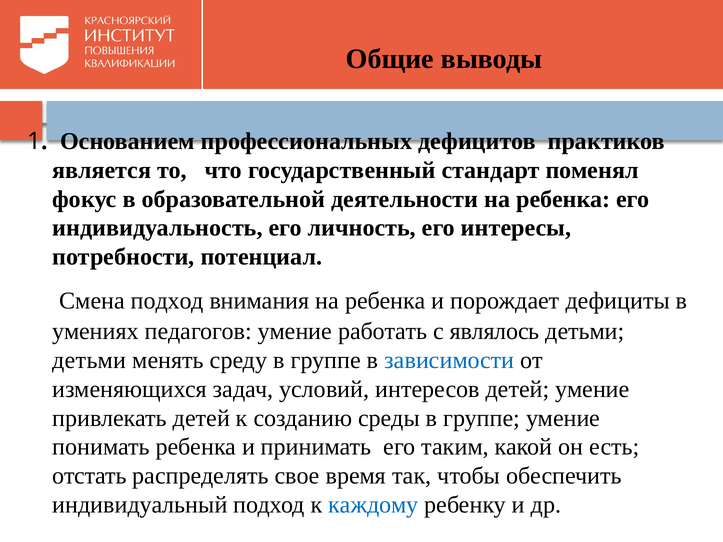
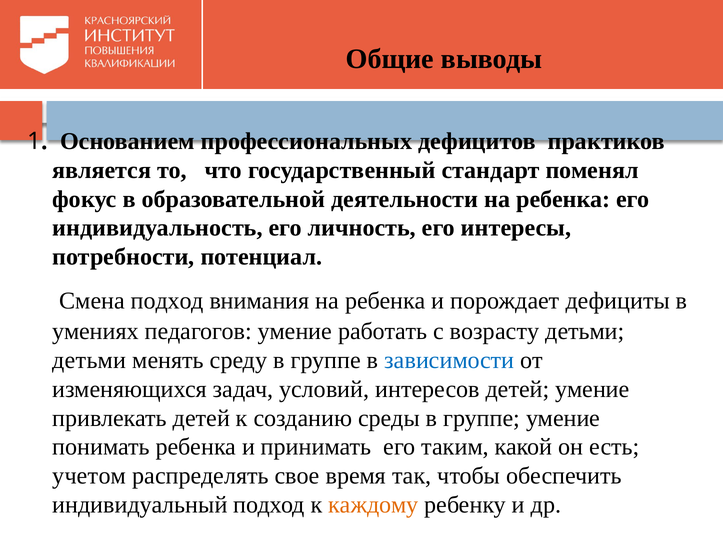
являлось: являлось -> возрасту (494, 332)
отстать: отстать -> учетом (89, 476)
каждому colour: blue -> orange (373, 505)
